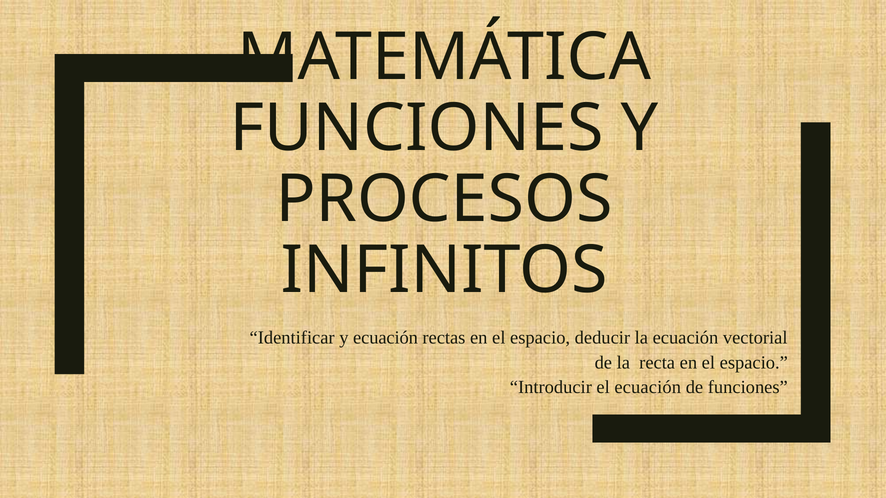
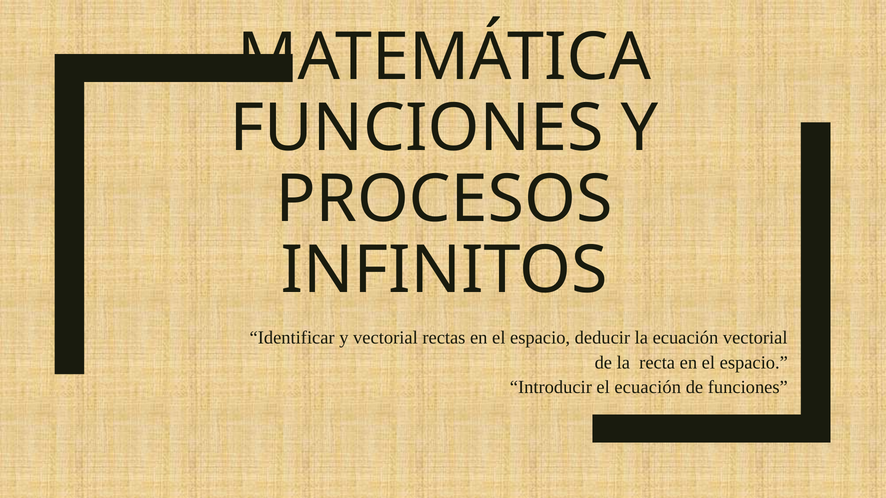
y ecuación: ecuación -> vectorial (385, 338)
